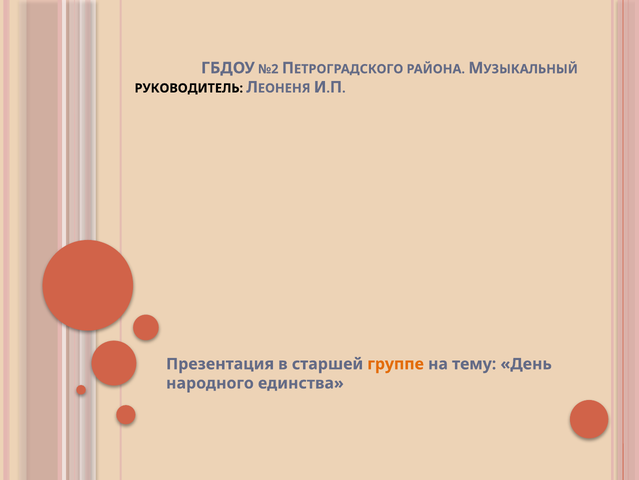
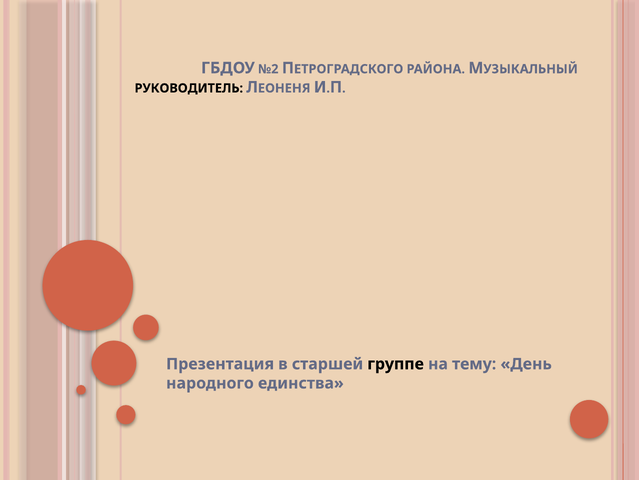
группе colour: orange -> black (396, 363)
